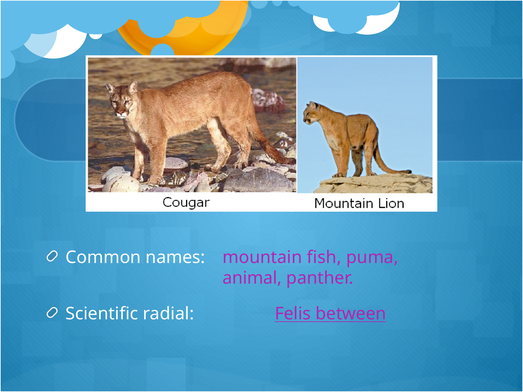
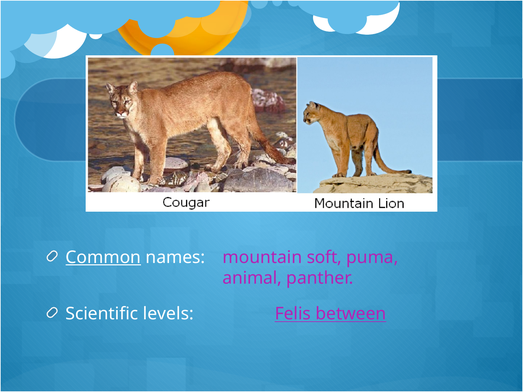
Common underline: none -> present (103, 257)
fish: fish -> soft (324, 257)
radial: radial -> levels (168, 314)
